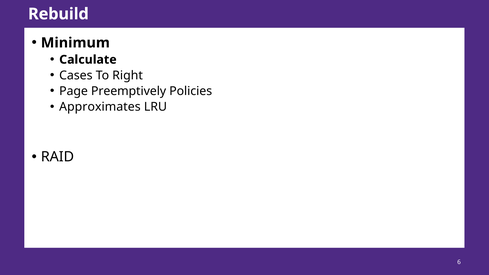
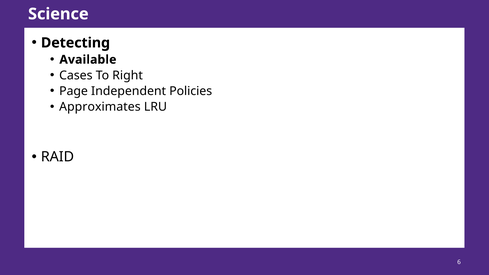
Rebuild: Rebuild -> Science (58, 14)
Minimum: Minimum -> Detecting (75, 43)
Calculate: Calculate -> Available (88, 60)
Preemptively: Preemptively -> Independent (129, 91)
